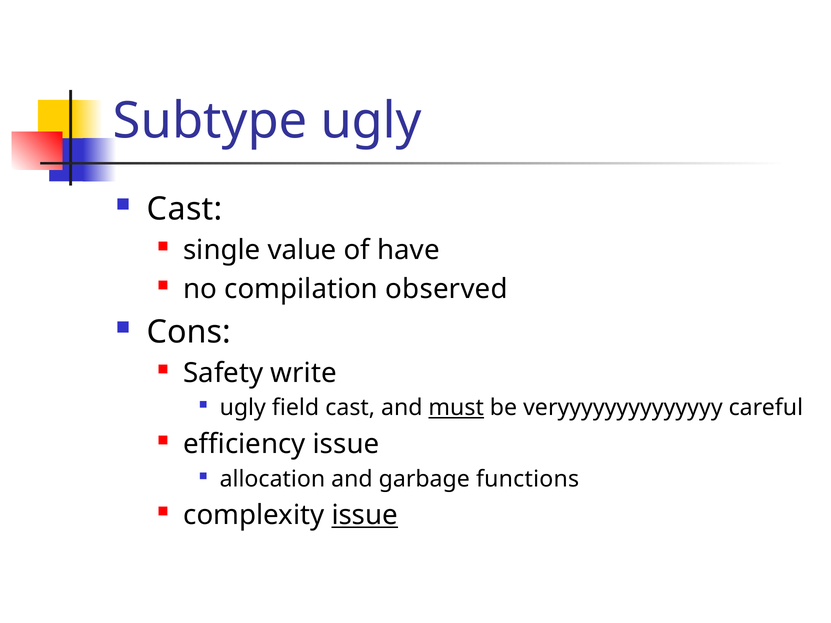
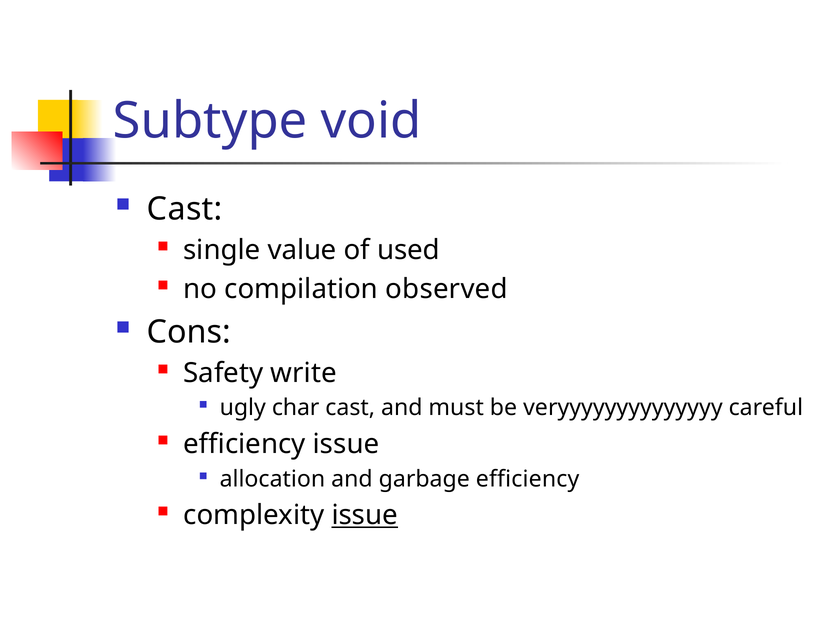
Subtype ugly: ugly -> void (371, 121)
have: have -> used (409, 250)
field: field -> char (296, 408)
must underline: present -> none (456, 408)
garbage functions: functions -> efficiency (528, 479)
